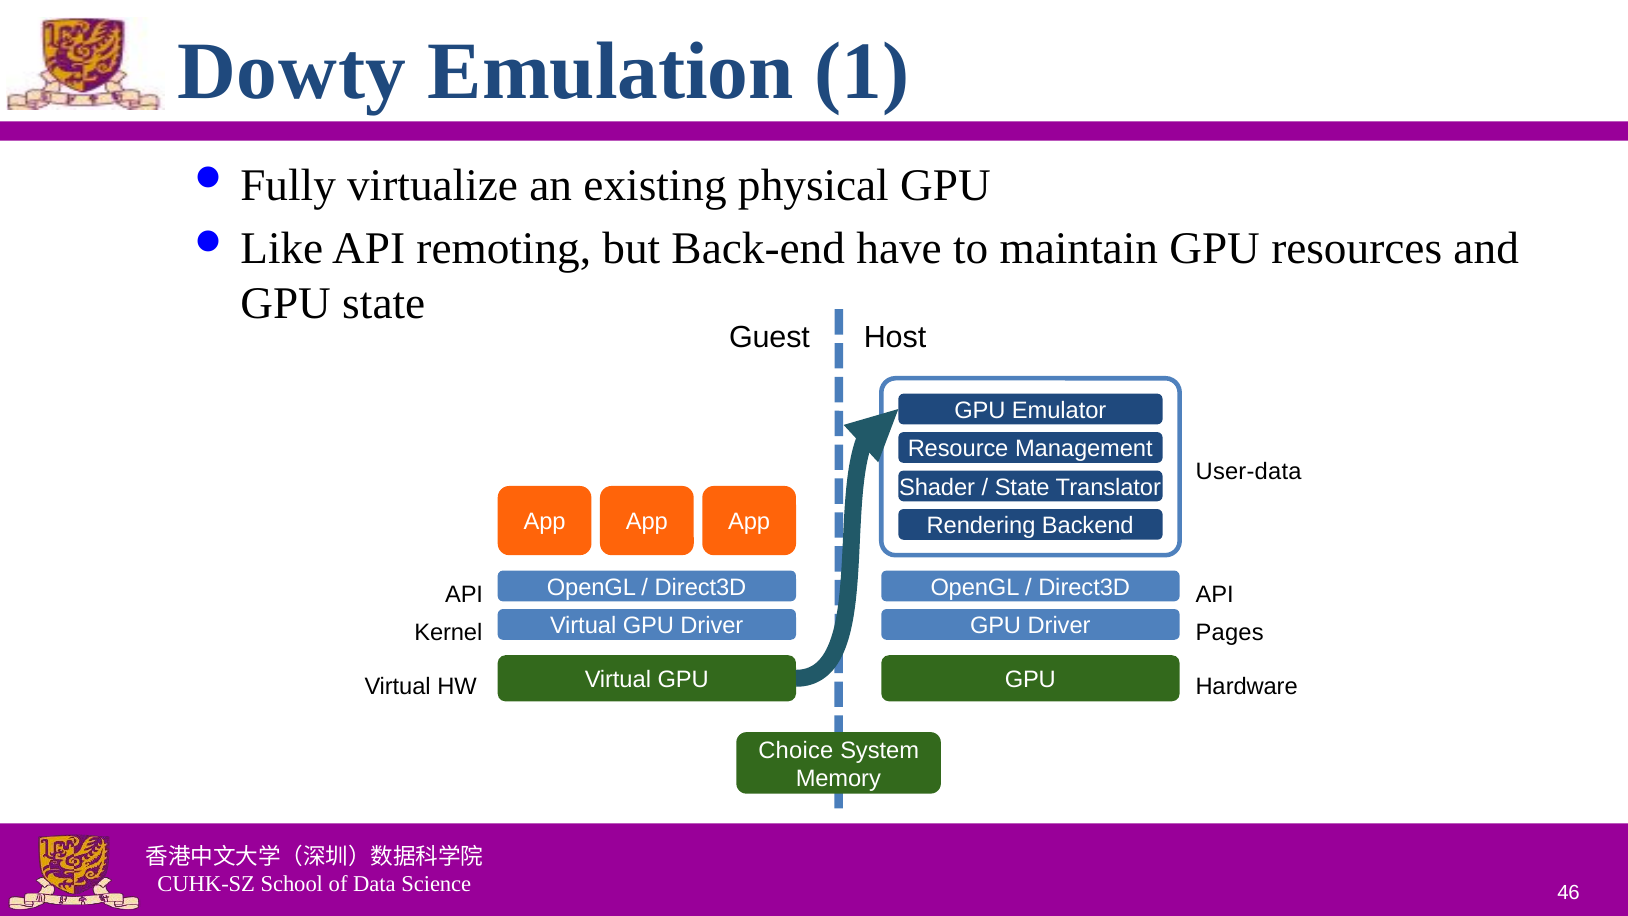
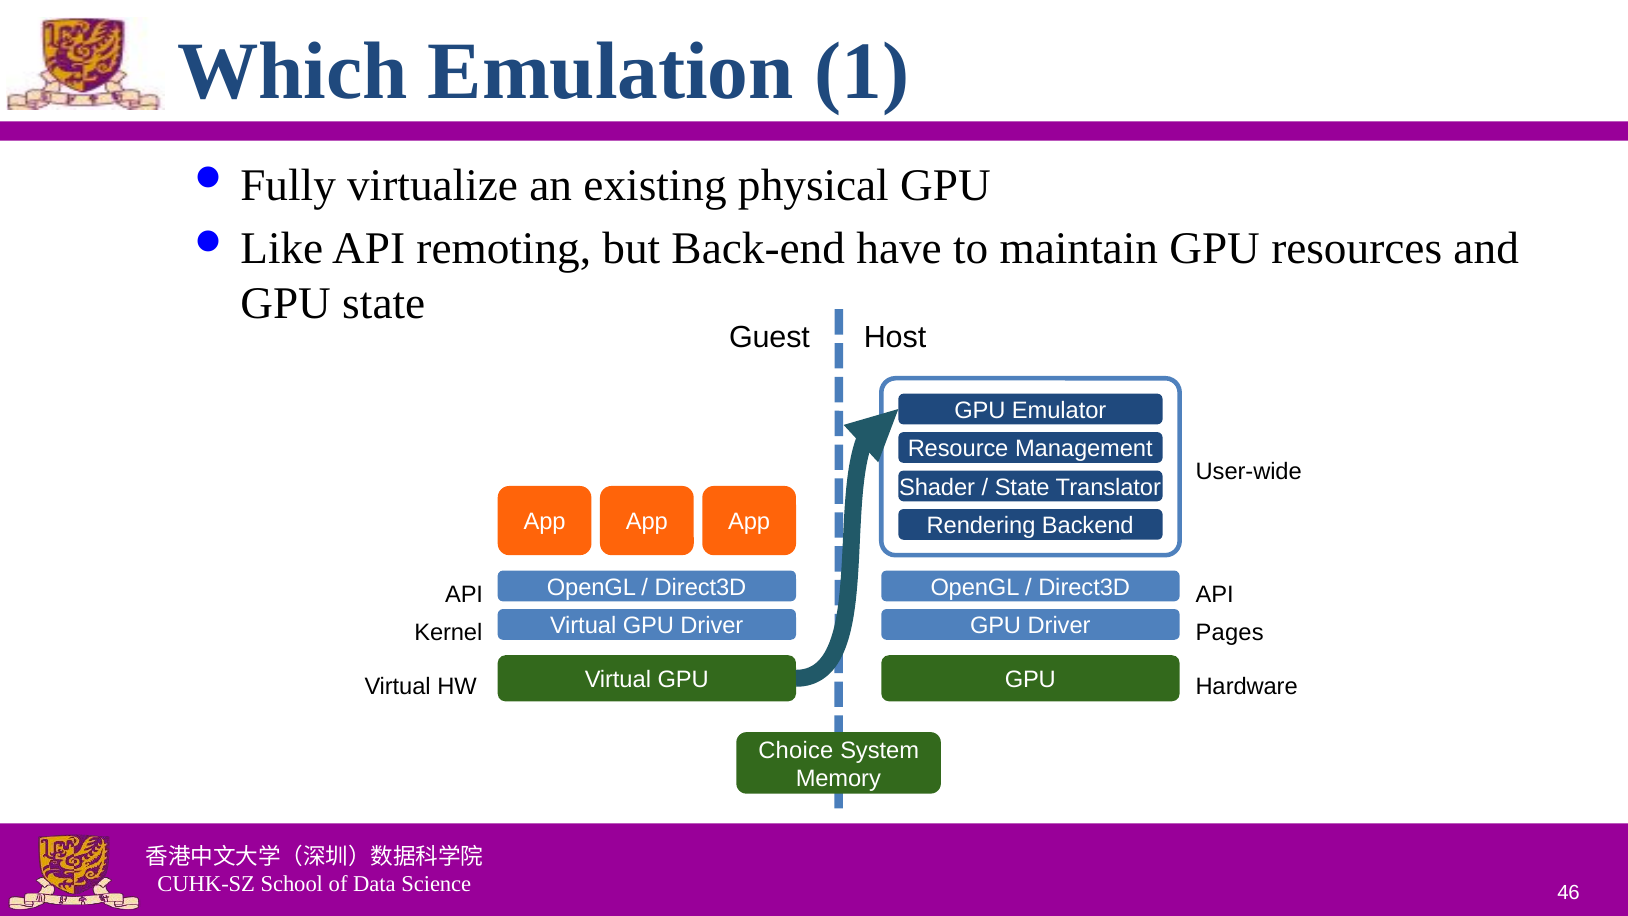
Dowty: Dowty -> Which (292, 71)
User-data: User-data -> User-wide (1249, 471)
